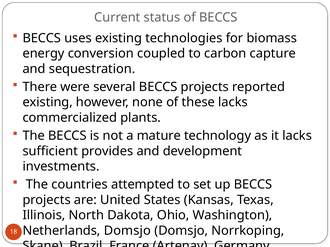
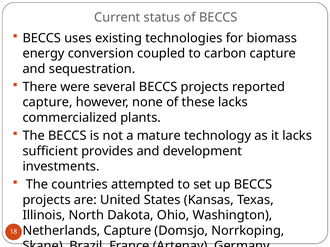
existing: existing -> capture (48, 102)
Netherlands Domsjo: Domsjo -> Capture (127, 231)
